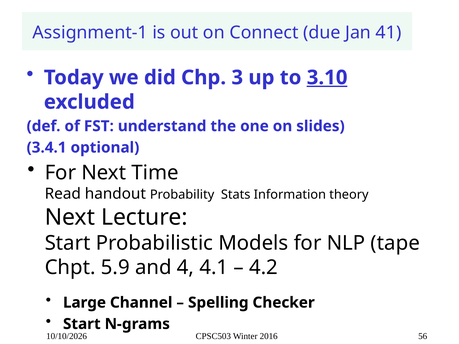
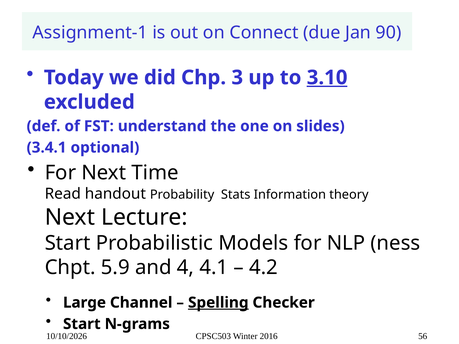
41: 41 -> 90 (389, 32)
tape: tape -> ness (395, 243)
Spelling underline: none -> present (218, 303)
